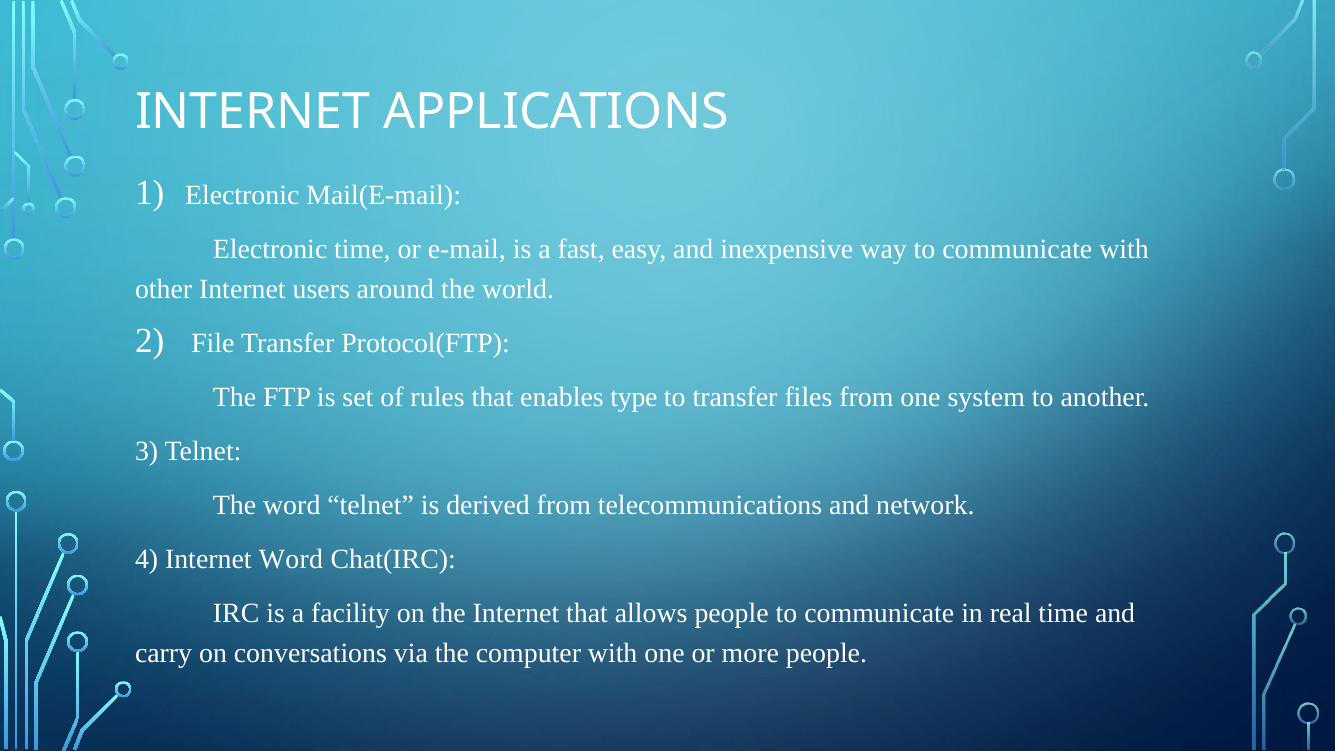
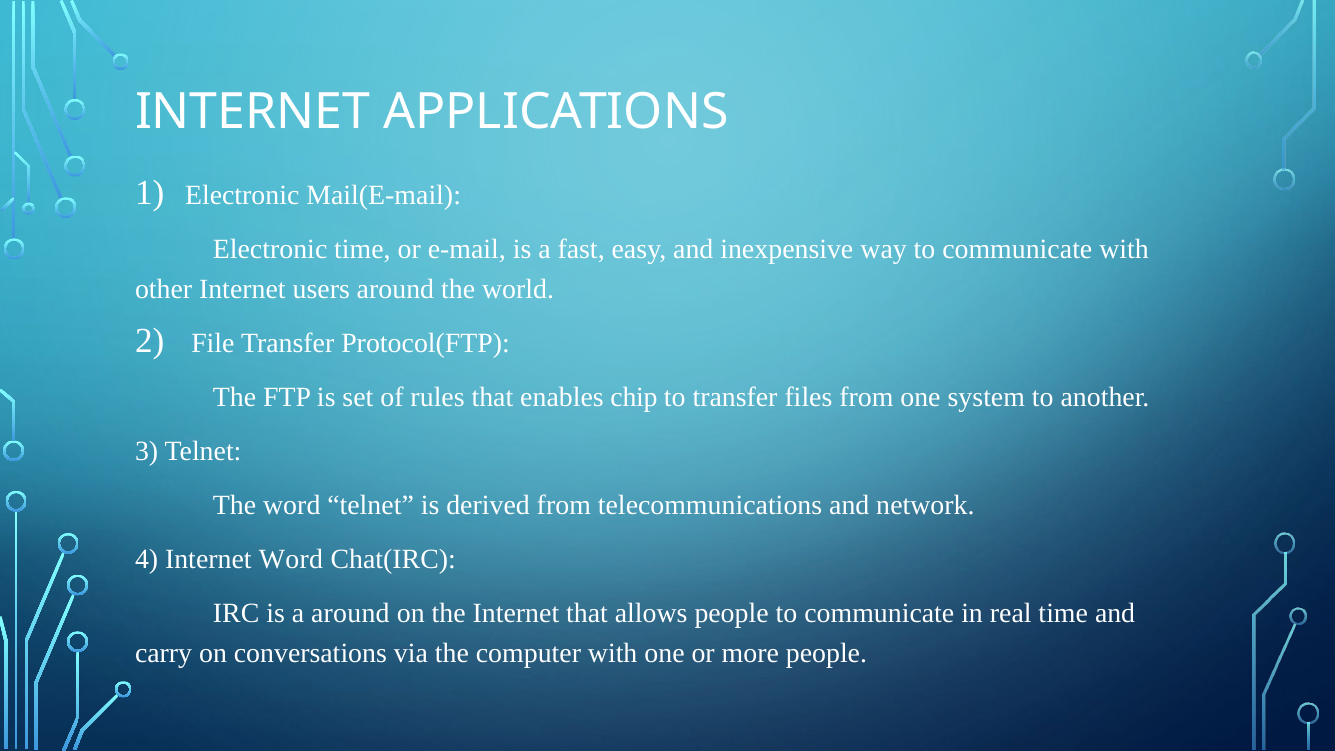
type: type -> chip (634, 397)
a facility: facility -> around (350, 613)
